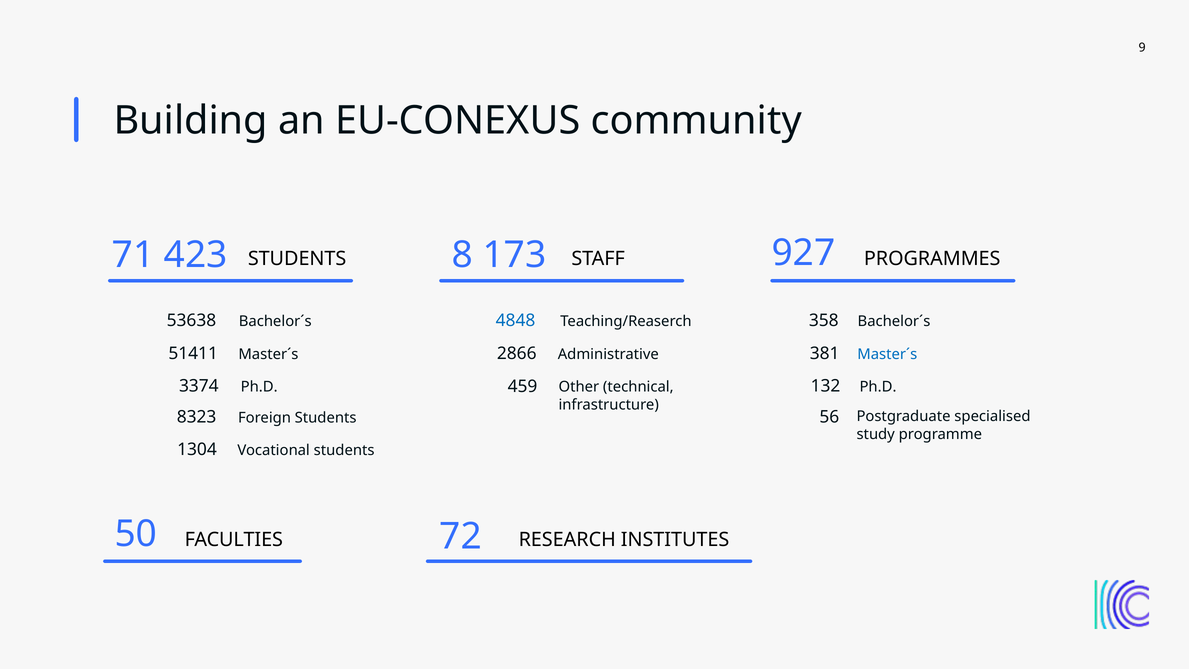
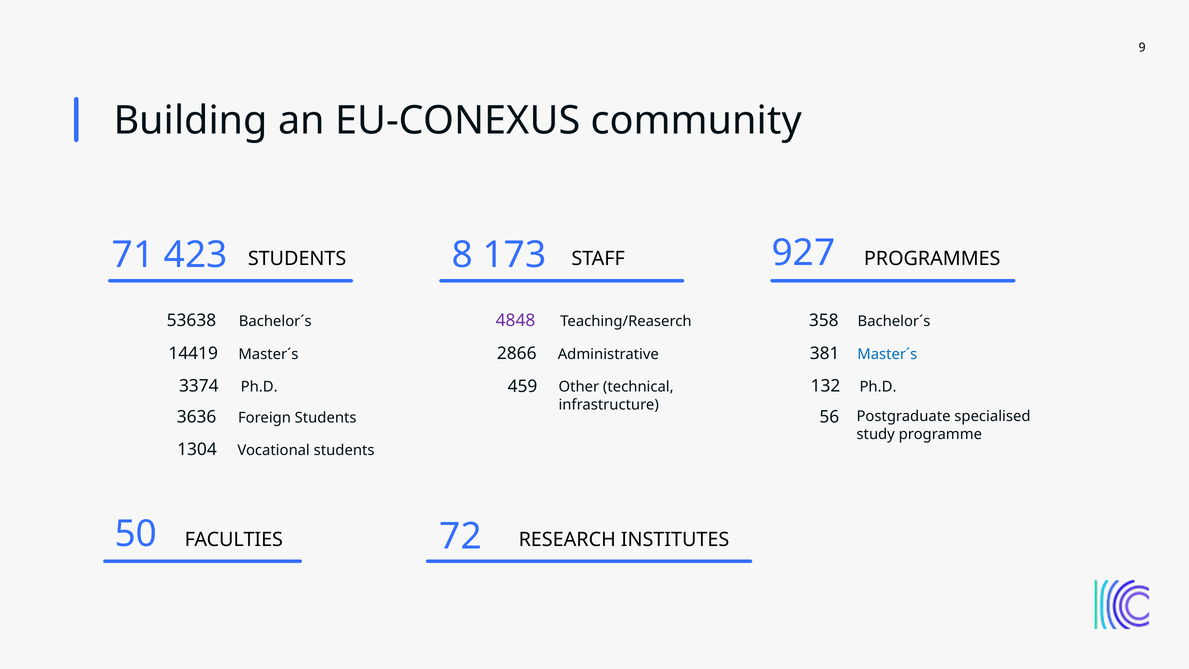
4848 colour: blue -> purple (516, 320)
51411: 51411 -> 14419 (193, 354)
8323: 8323 -> 3636 (197, 417)
